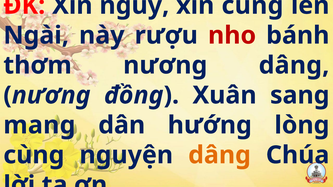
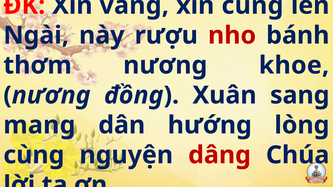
nguy: nguy -> vang (134, 5)
nương dâng: dâng -> khoe (294, 65)
dâng colour: orange -> red (220, 155)
